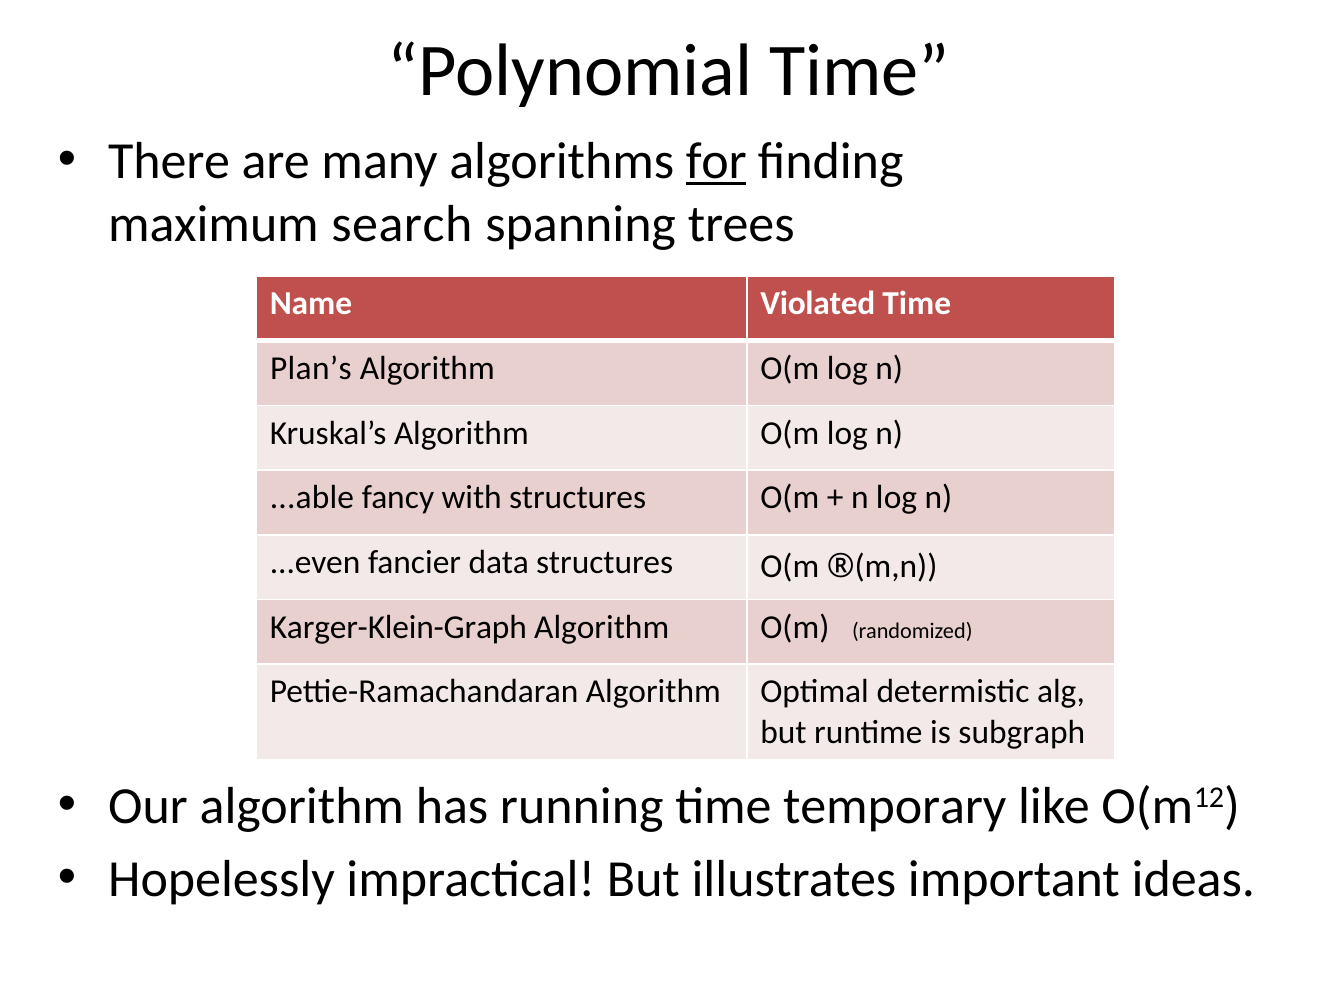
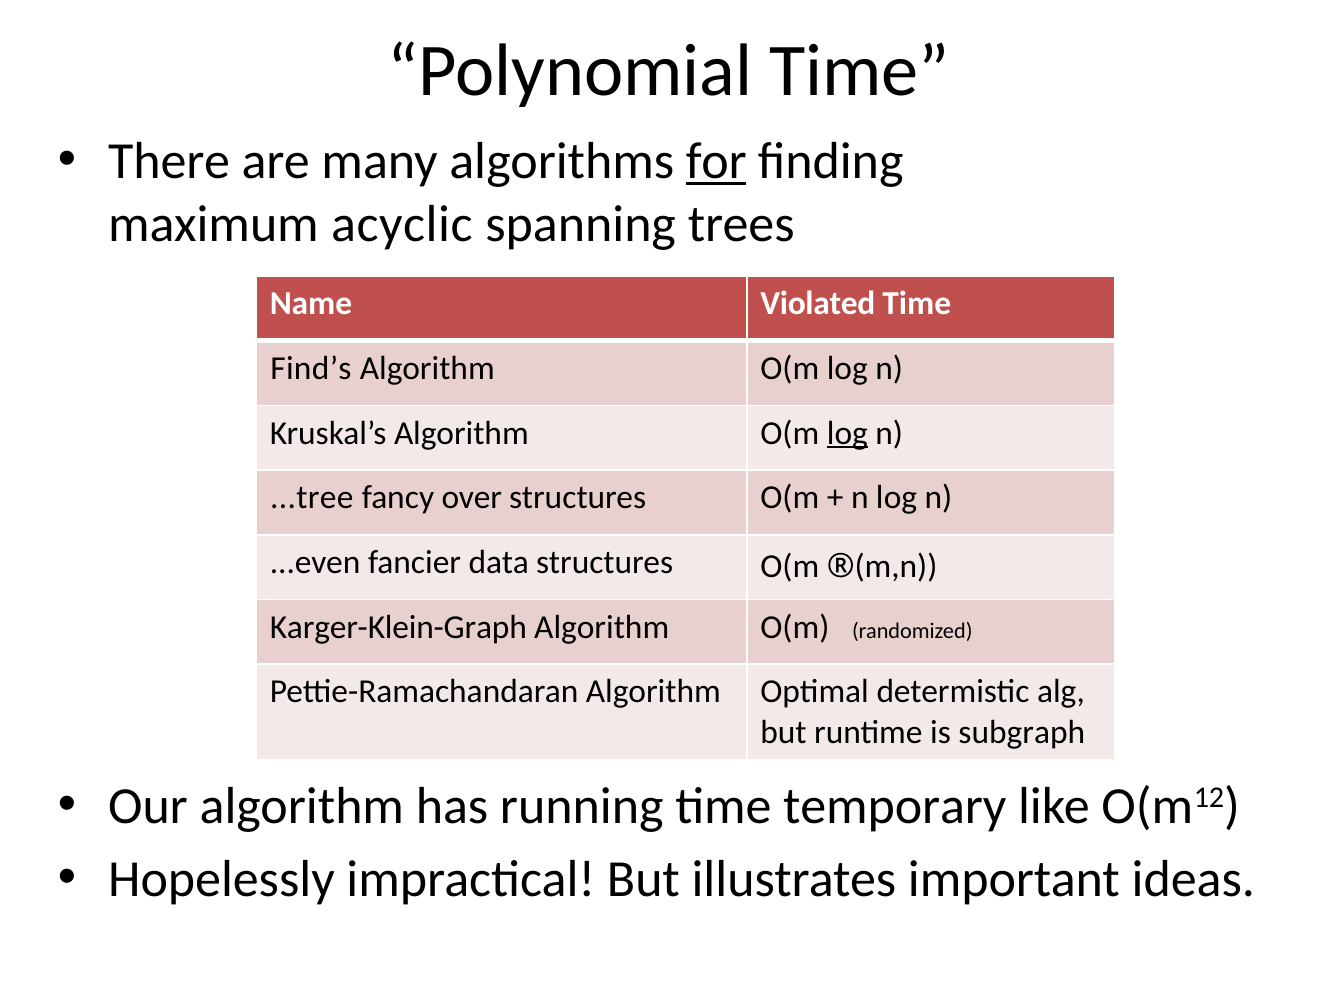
search: search -> acyclic (402, 224)
Plan’s: Plan’s -> Find’s (311, 368)
log underline: none -> present (847, 433)
...able: ...able -> ...tree (312, 497)
with: with -> over (472, 497)
